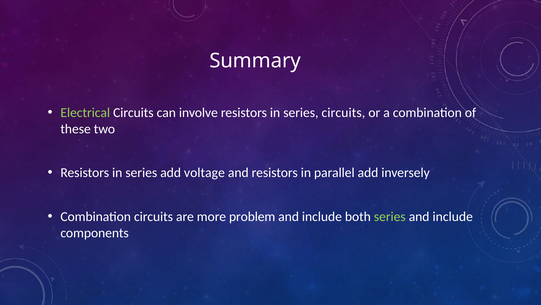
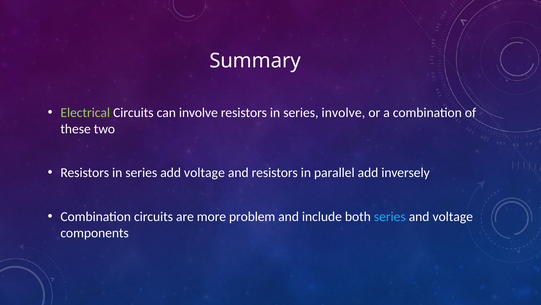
series circuits: circuits -> involve (343, 112)
series colour: light green -> light blue (390, 216)
include: include -> voltage (453, 216)
